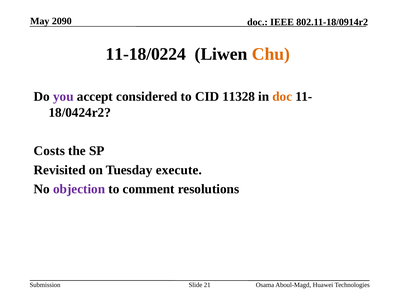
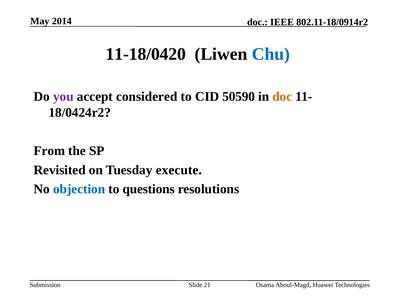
2090: 2090 -> 2014 (62, 21)
11-18/0224: 11-18/0224 -> 11-18/0420 (146, 54)
Chu colour: orange -> blue (271, 54)
11328: 11328 -> 50590 (239, 97)
Costs: Costs -> From (49, 151)
objection colour: purple -> blue (79, 189)
comment: comment -> questions (149, 189)
